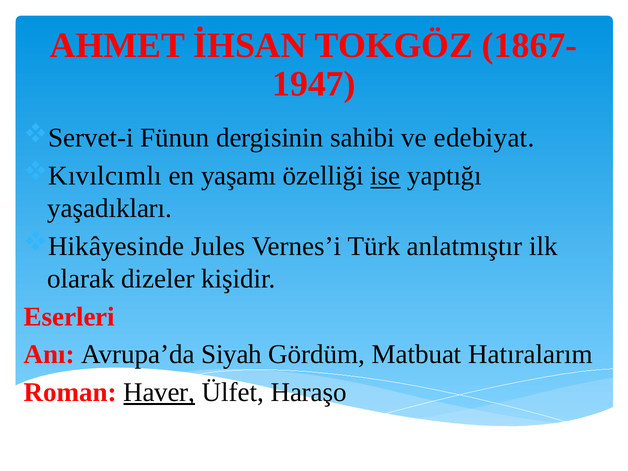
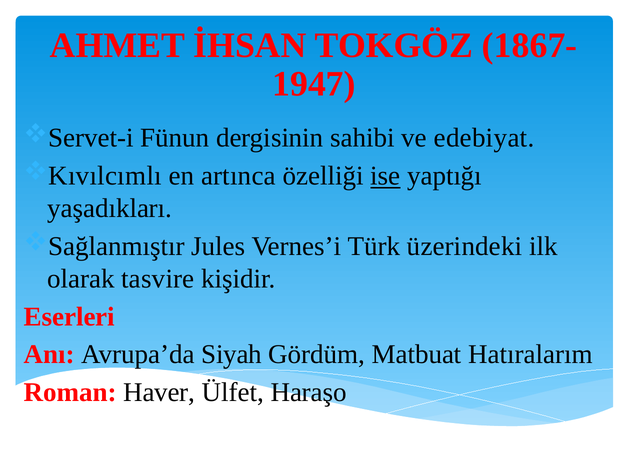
yaşamı: yaşamı -> artınca (238, 176)
Hikâyesinde: Hikâyesinde -> Sağlanmıştır (116, 246)
anlatmıştır: anlatmıştır -> üzerindeki (465, 246)
dizeler: dizeler -> tasvire (158, 279)
Haver underline: present -> none (159, 392)
